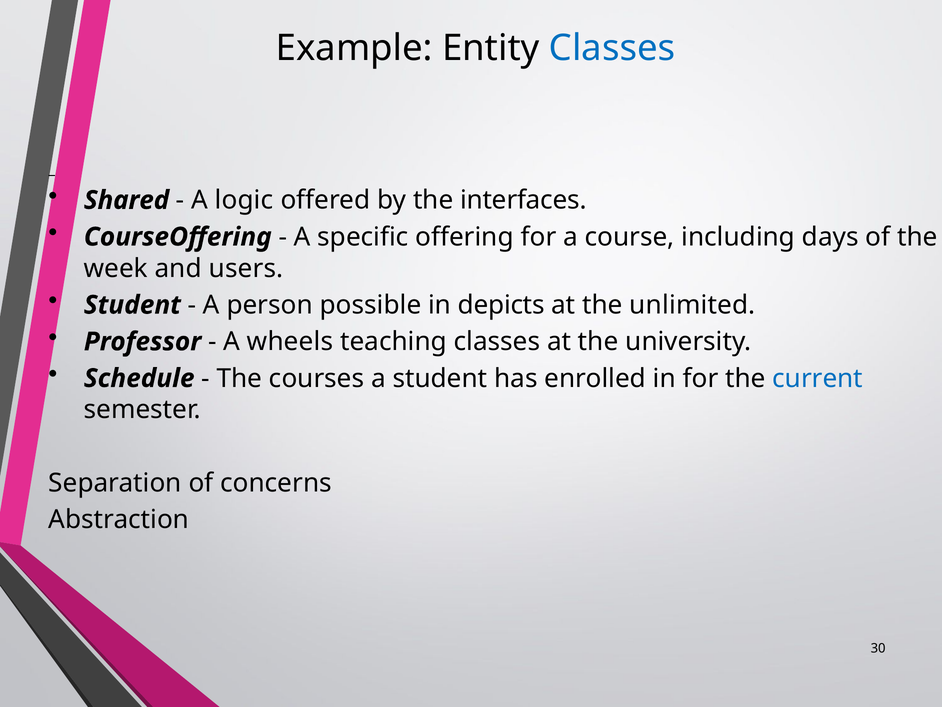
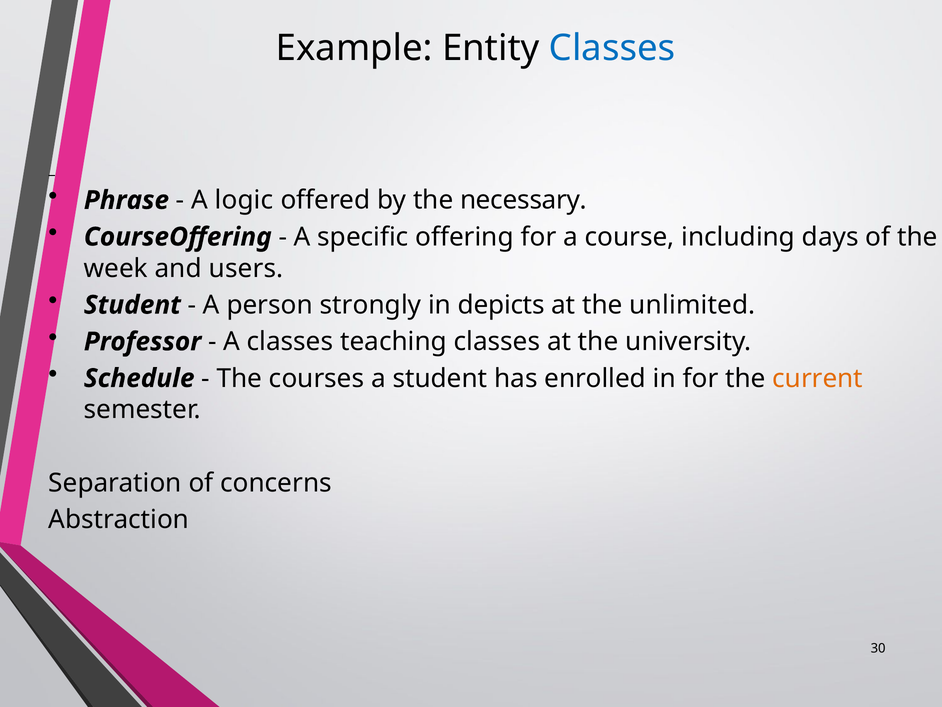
Shared: Shared -> Phrase (126, 200)
interfaces: interfaces -> necessary (523, 200)
possible: possible -> strongly (370, 305)
A wheels: wheels -> classes (290, 341)
current colour: blue -> orange (818, 378)
